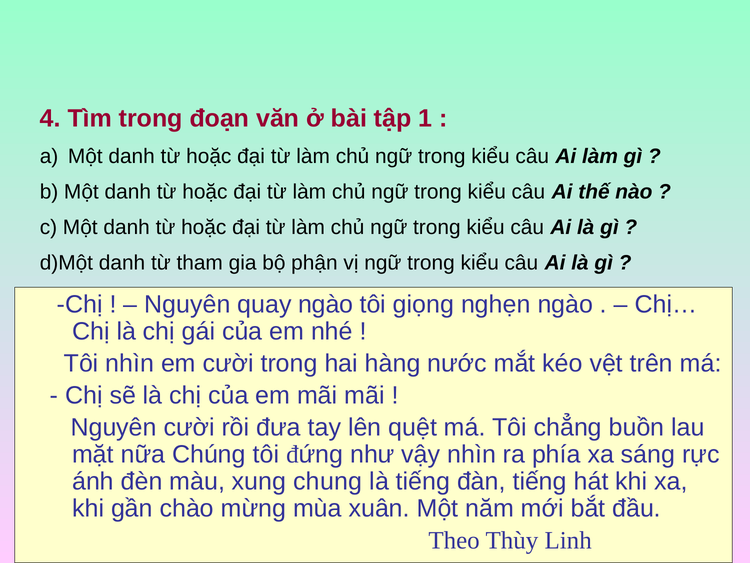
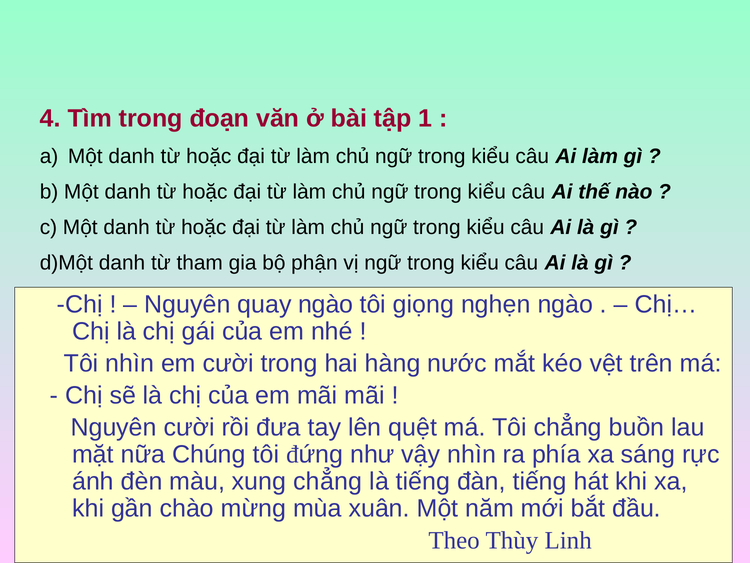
xung chung: chung -> chẳng (328, 481)
